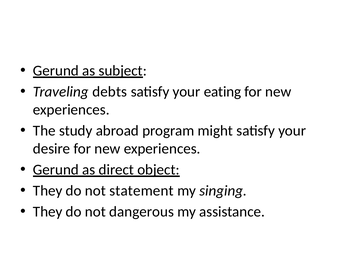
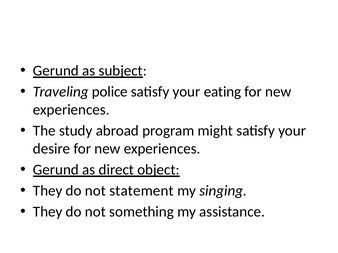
debts: debts -> police (110, 92)
dangerous: dangerous -> something (142, 212)
